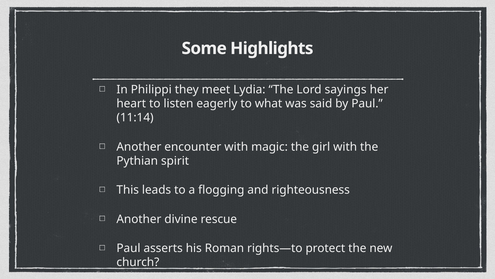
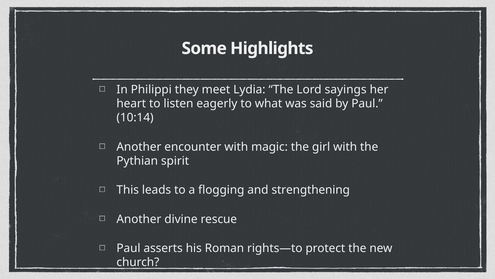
11:14: 11:14 -> 10:14 (135, 117)
righteousness: righteousness -> strengthening (311, 190)
